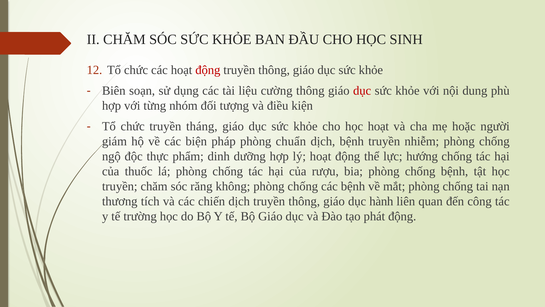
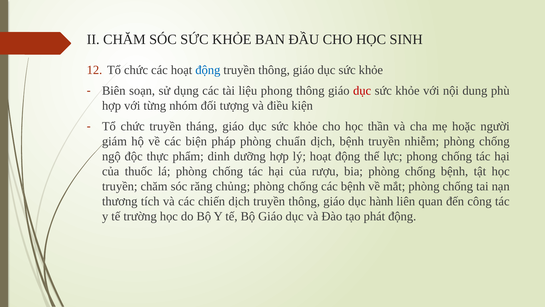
động colour: red -> blue (208, 70)
liệu cường: cường -> phong (277, 91)
học hoạt: hoạt -> thần (378, 126)
lực hướng: hướng -> phong (422, 156)
không: không -> chủng (233, 186)
